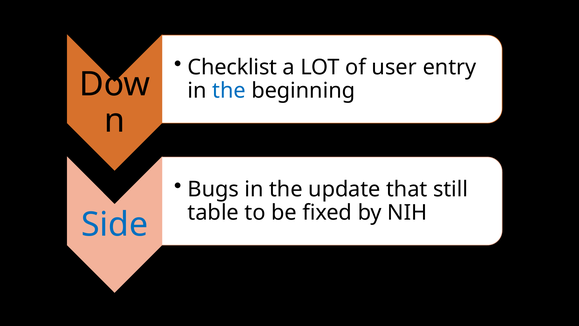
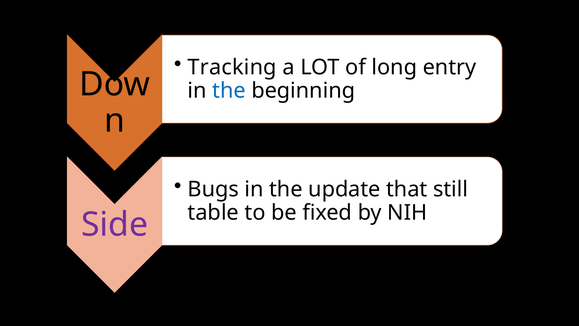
Checklist: Checklist -> Tracking (232, 67)
user: user -> long (394, 67)
Side colour: blue -> purple (115, 224)
